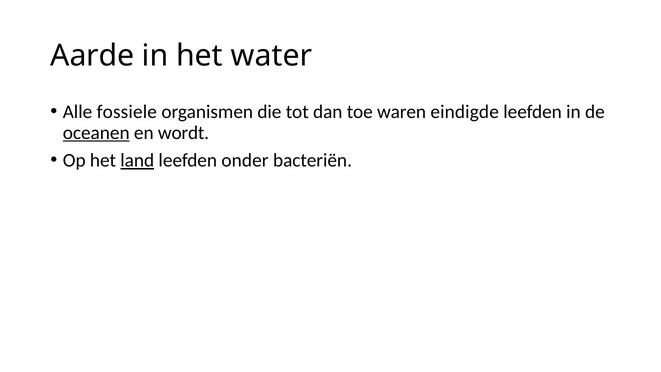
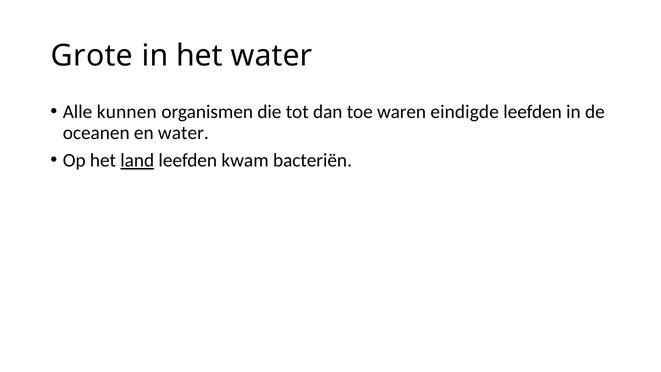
Aarde: Aarde -> Grote (92, 56)
fossiele: fossiele -> kunnen (127, 112)
oceanen underline: present -> none (96, 133)
en wordt: wordt -> water (183, 133)
onder: onder -> kwam (245, 160)
